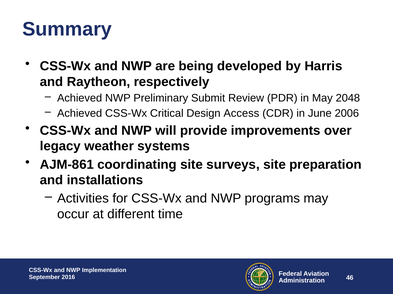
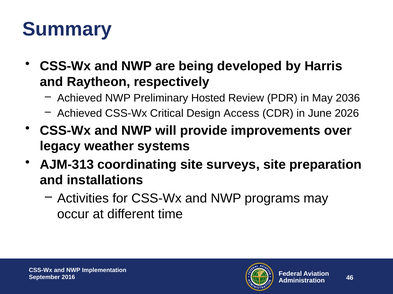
Submit: Submit -> Hosted (208, 98)
2048: 2048 -> 2036 (348, 98)
2006: 2006 -> 2026 (347, 114)
AJM-861: AJM-861 -> AJM-313 (67, 165)
